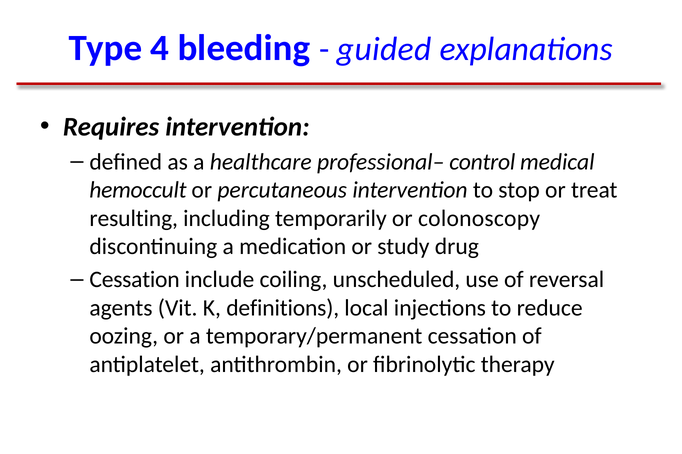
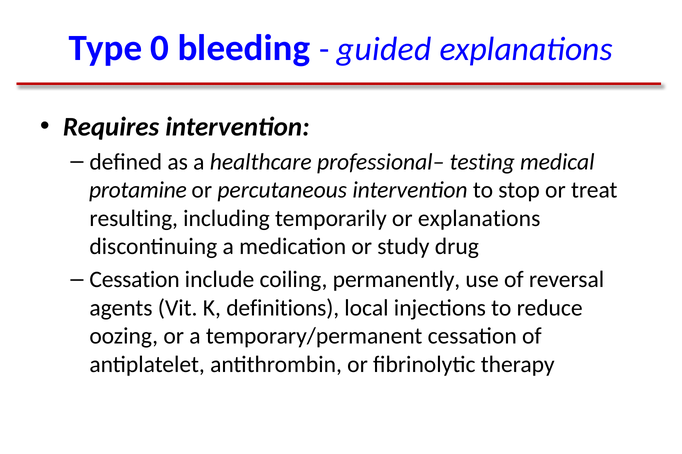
4: 4 -> 0 (160, 48)
control: control -> testing (482, 162)
hemoccult: hemoccult -> protamine (138, 190)
or colonoscopy: colonoscopy -> explanations (479, 219)
unscheduled: unscheduled -> permanently (396, 280)
